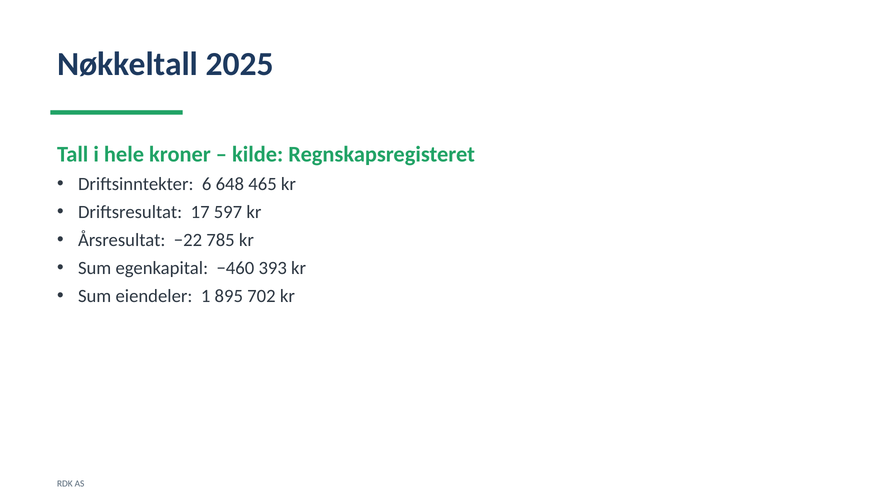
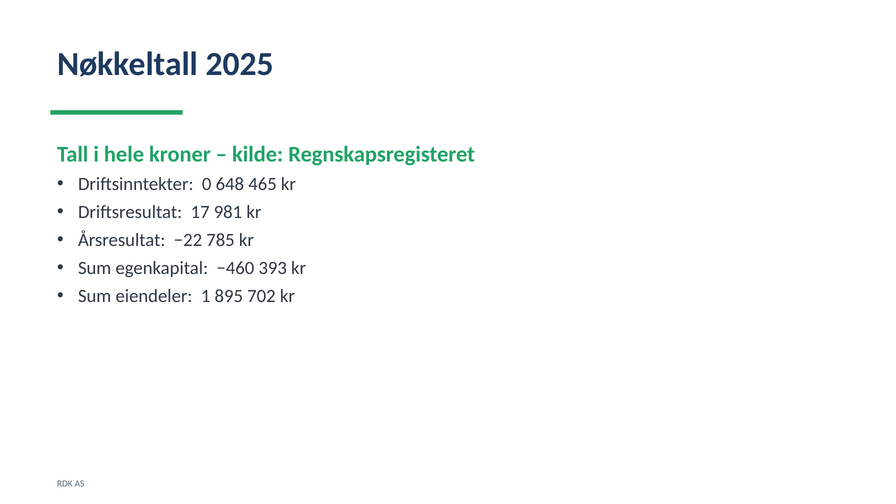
6: 6 -> 0 (207, 184)
597: 597 -> 981 (228, 212)
